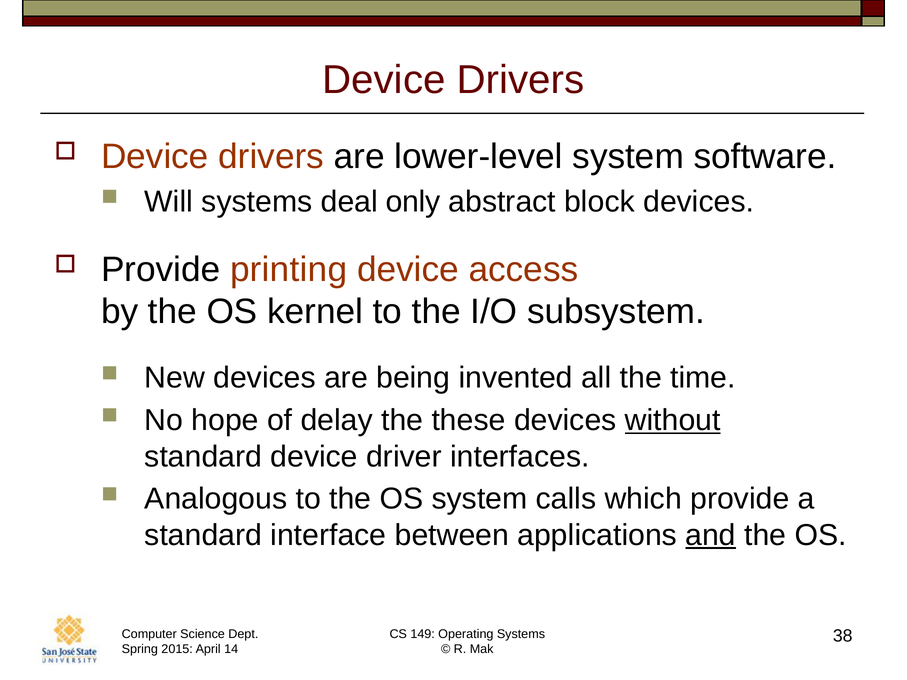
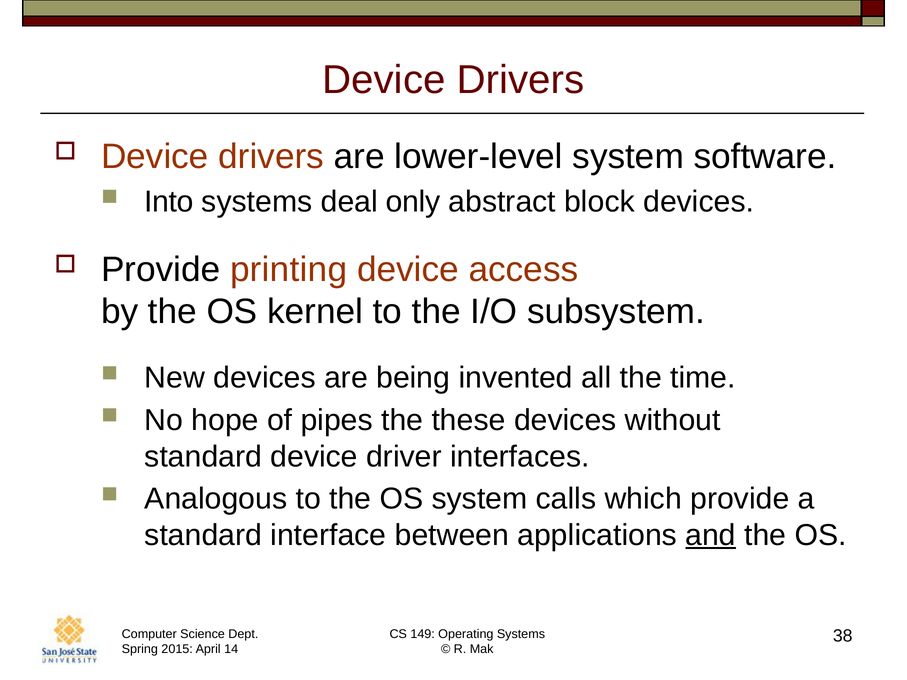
Will: Will -> Into (169, 202)
delay: delay -> pipes (337, 420)
without underline: present -> none (673, 420)
